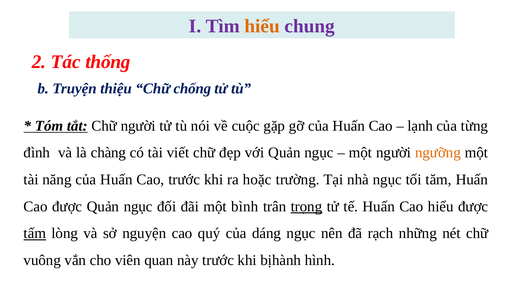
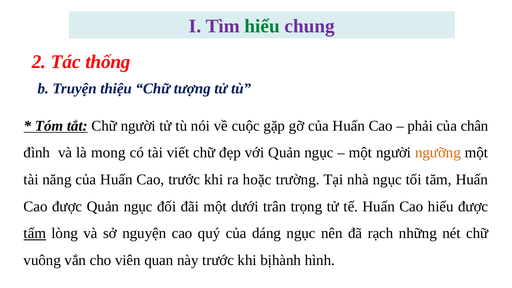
hiểu colour: orange -> green (262, 26)
chống: chống -> tượng (192, 89)
lạnh: lạnh -> phải (420, 126)
từng: từng -> chân (475, 126)
chàng: chàng -> mong (108, 153)
bình: bình -> dưới (245, 206)
trọng underline: present -> none (307, 206)
